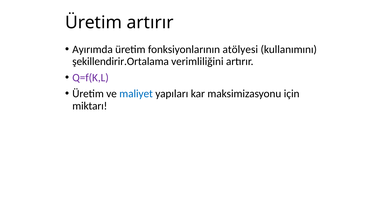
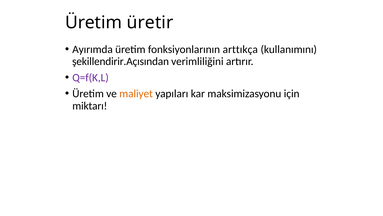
Üretim artırır: artırır -> üretir (150, 22)
atölyesi: atölyesi -> arttıkça (240, 49)
şekillendirir.Ortalama: şekillendirir.Ortalama -> şekillendirir.Açısından (121, 61)
maliyet colour: blue -> orange (136, 93)
